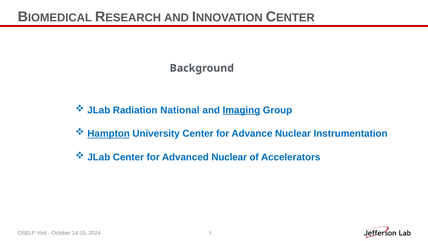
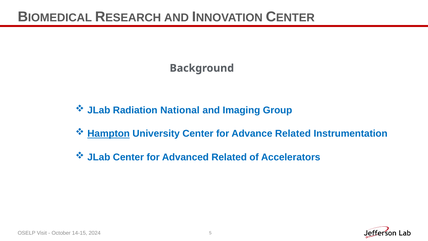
Imaging underline: present -> none (241, 110)
Advance Nuclear: Nuclear -> Related (293, 134)
Advanced Nuclear: Nuclear -> Related (229, 157)
